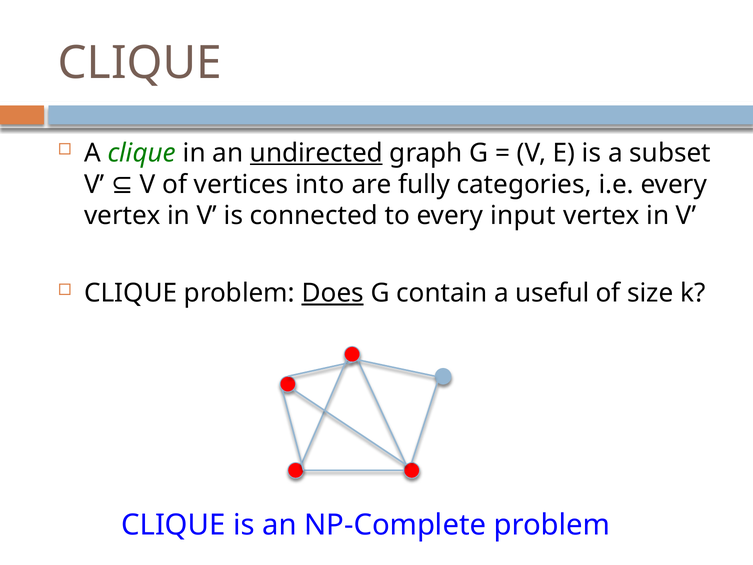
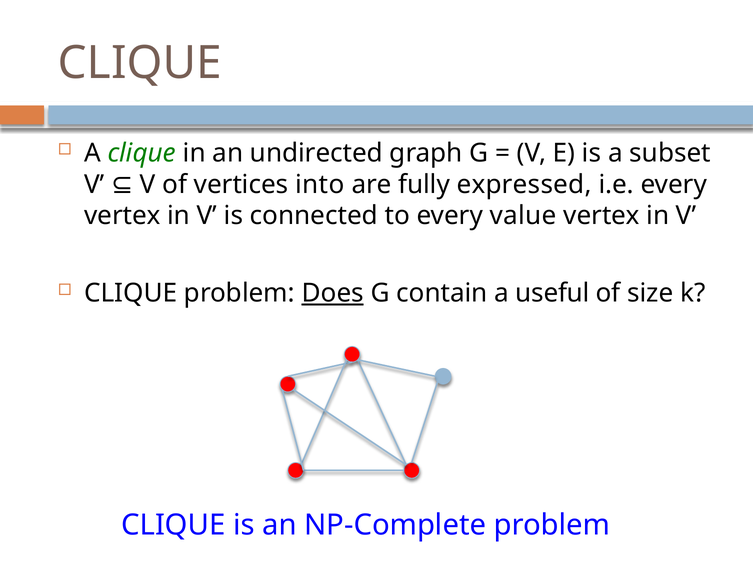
undirected underline: present -> none (316, 153)
categories: categories -> expressed (524, 184)
input: input -> value (523, 216)
